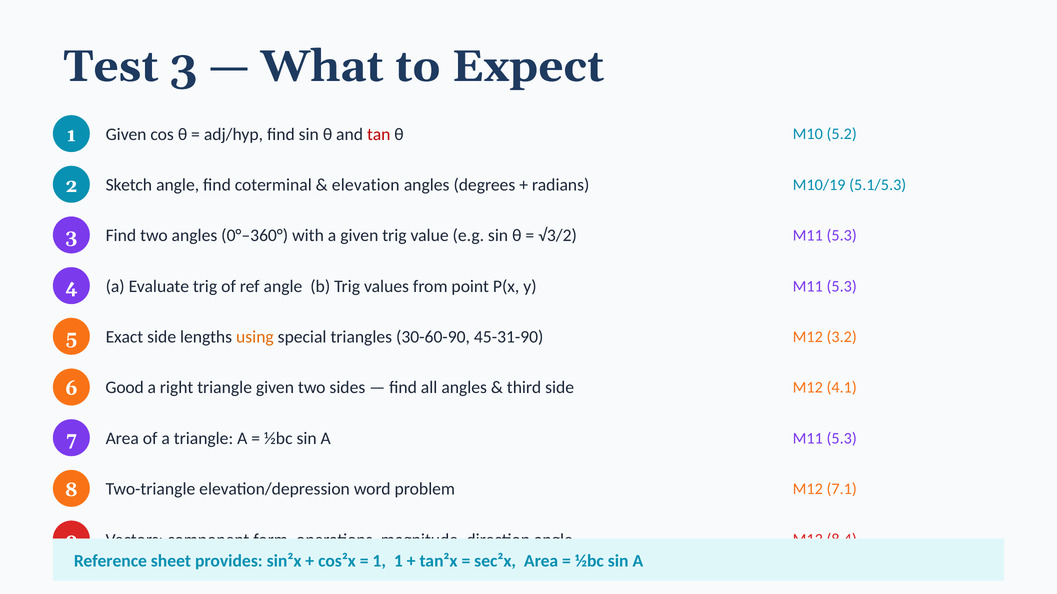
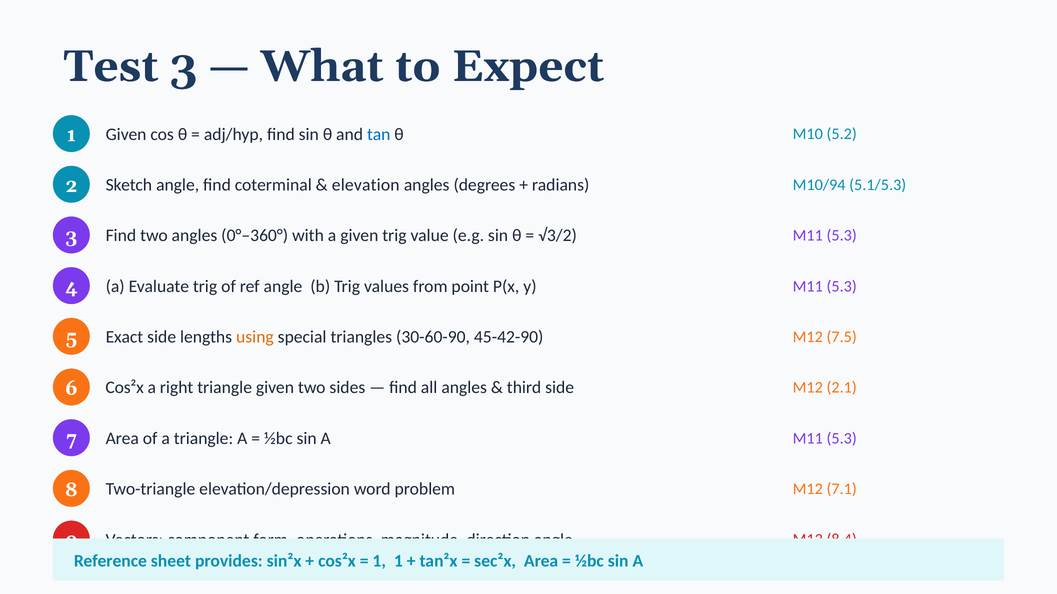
tan colour: red -> blue (379, 134)
M10/19: M10/19 -> M10/94 (819, 185)
45-31-90: 45-31-90 -> 45-42-90 (509, 337)
3.2: 3.2 -> 7.5 (842, 337)
6 Good: Good -> Cos²x (125, 388)
4.1: 4.1 -> 2.1 (842, 388)
